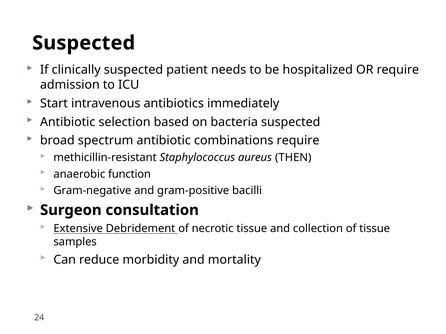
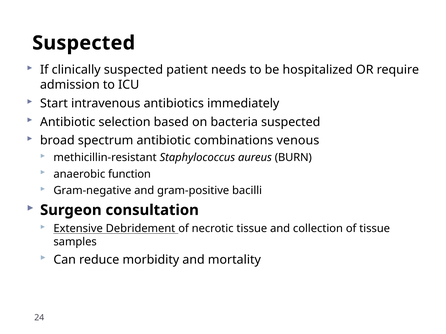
combinations require: require -> venous (298, 141)
THEN: THEN -> BURN (293, 158)
